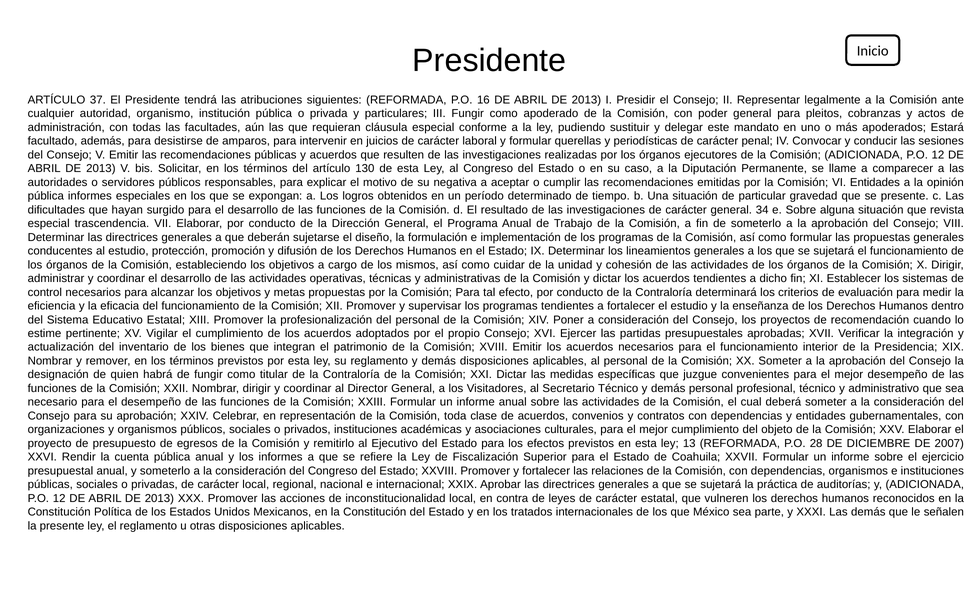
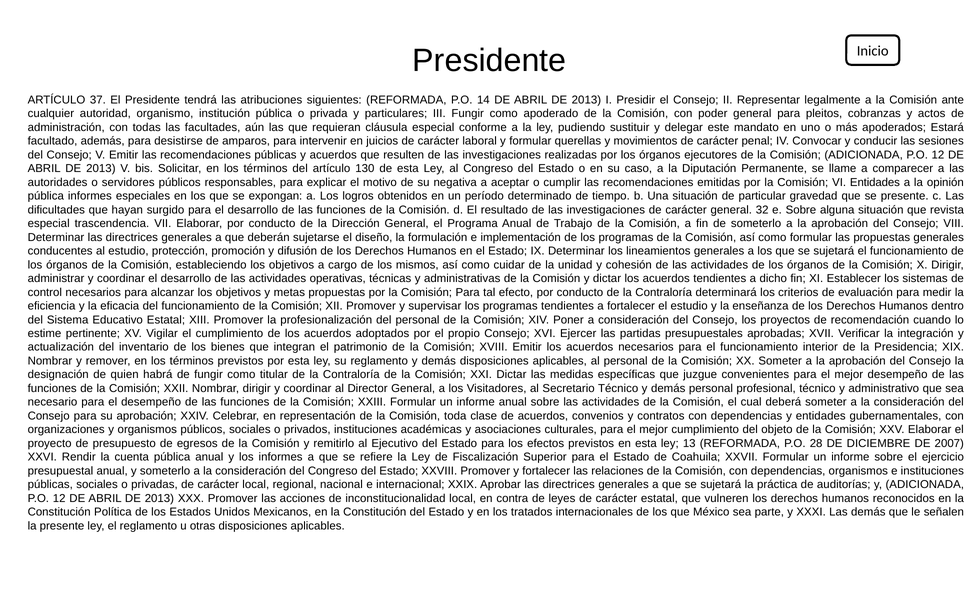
16: 16 -> 14 (483, 100)
periodísticas: periodísticas -> movimientos (646, 141)
34: 34 -> 32 (762, 210)
